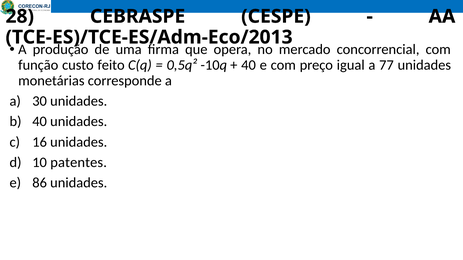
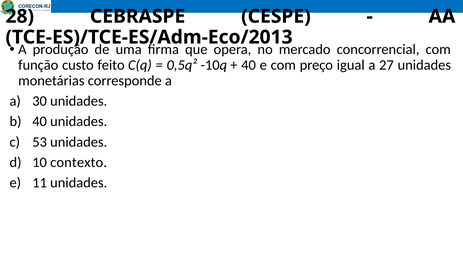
77: 77 -> 27 (386, 65)
16: 16 -> 53 (40, 142)
patentes: patentes -> contexto (79, 163)
86: 86 -> 11 (40, 183)
